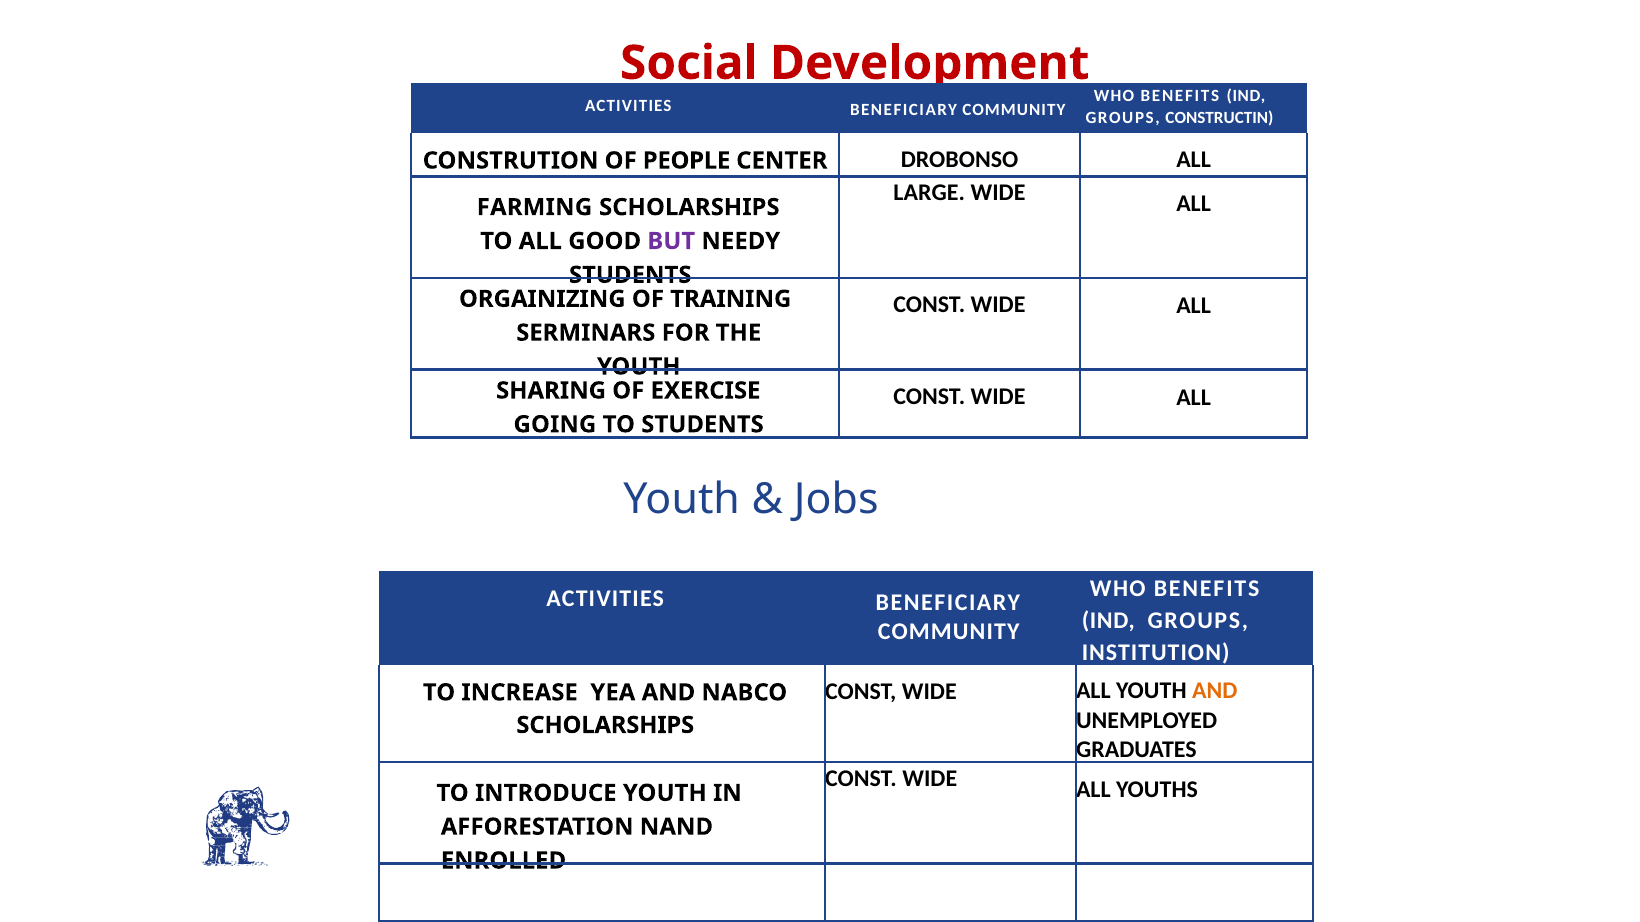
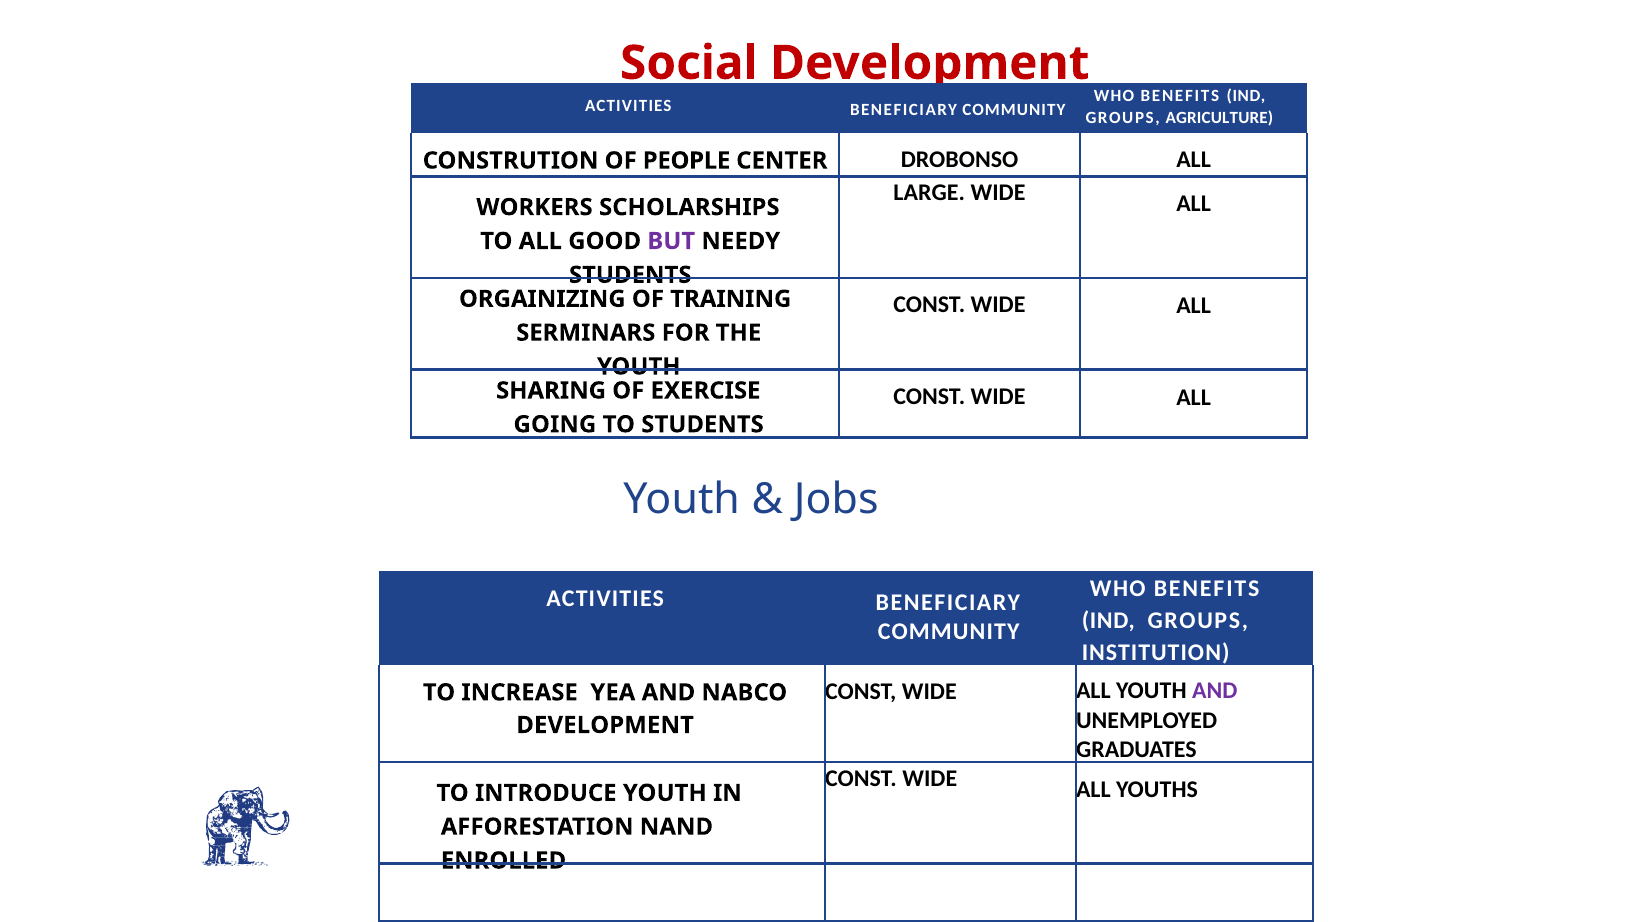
CONSTRUCTIN: CONSTRUCTIN -> AGRICULTURE (1219, 118)
FARMING: FARMING -> WORKERS (535, 207)
AND colour: orange -> purple (1215, 691)
SCHOLARSHIPS: SCHOLARSHIPS -> DEVELOPMENT (605, 725)
